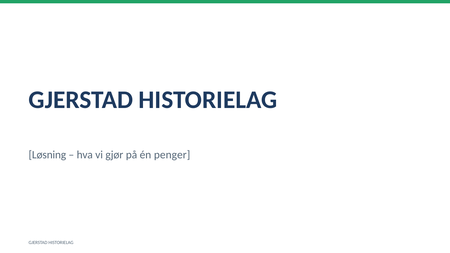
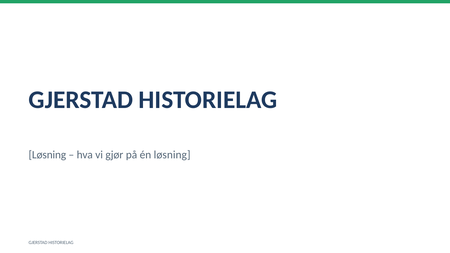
én penger: penger -> løsning (172, 155)
